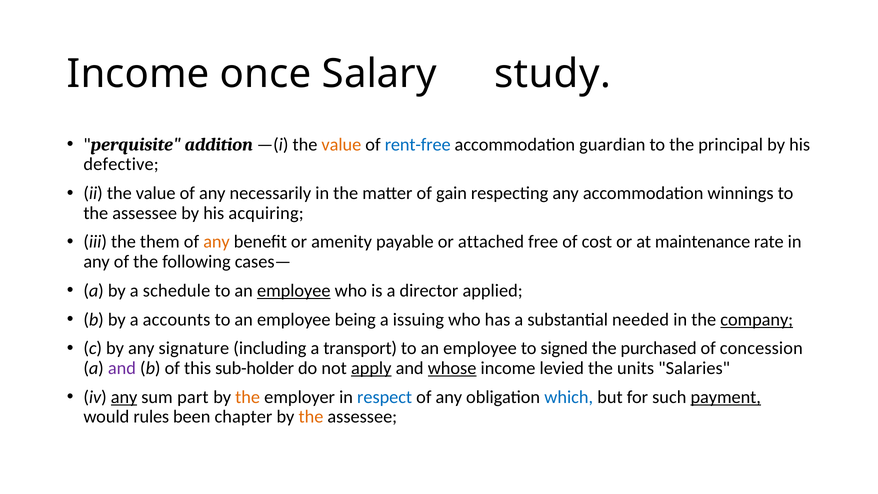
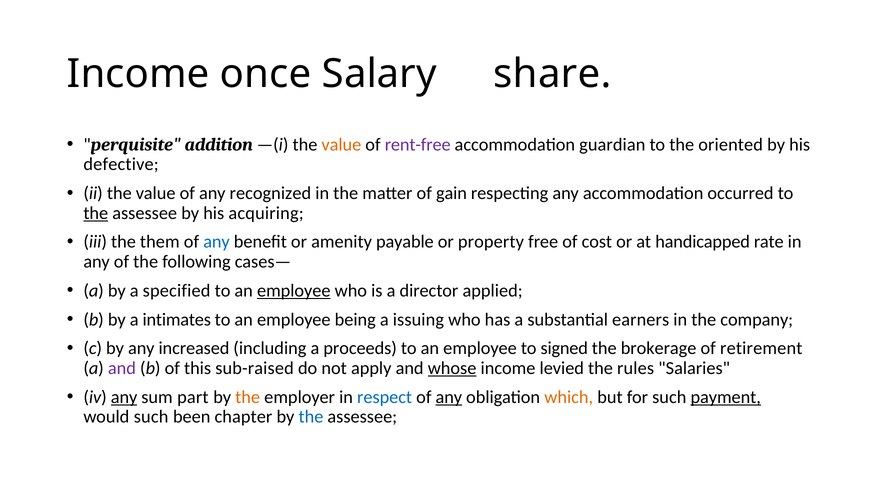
study: study -> share (553, 74)
rent-free colour: blue -> purple (418, 145)
principal: principal -> oriented (731, 145)
necessarily: necessarily -> recognized (270, 193)
winnings: winnings -> occurred (741, 193)
the underline: none -> present (96, 213)
any colour: orange -> blue (216, 242)
attached: attached -> property (491, 242)
maintenance: maintenance -> handicapped (703, 242)
schedule: schedule -> specified (177, 291)
accounts: accounts -> intimates (177, 319)
needed: needed -> earners (641, 319)
company underline: present -> none (757, 319)
signature: signature -> increased (194, 348)
transport: transport -> proceeds (360, 348)
purchased: purchased -> brokerage (659, 348)
concession: concession -> retirement (761, 348)
sub-holder: sub-holder -> sub-raised (254, 368)
apply underline: present -> none (371, 368)
units: units -> rules (636, 368)
any underline: none -> present (449, 397)
which colour: blue -> orange (569, 397)
would rules: rules -> such (151, 417)
the colour: orange -> blue (311, 417)
